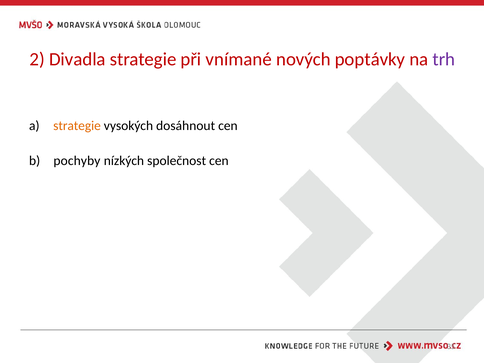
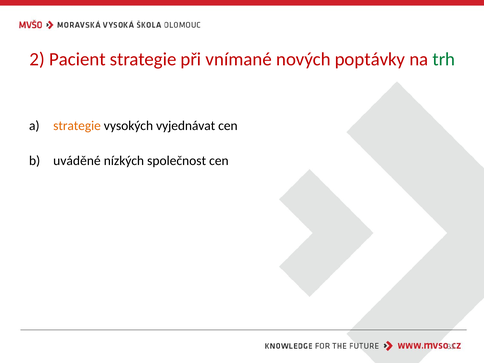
Divadla: Divadla -> Pacient (77, 59)
trh colour: purple -> green (444, 59)
dosáhnout: dosáhnout -> vyjednávat (186, 126)
pochyby: pochyby -> uváděné (77, 161)
